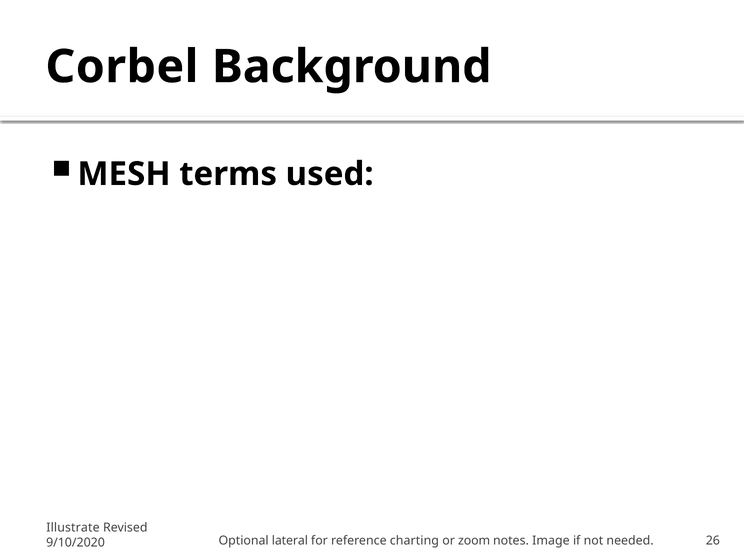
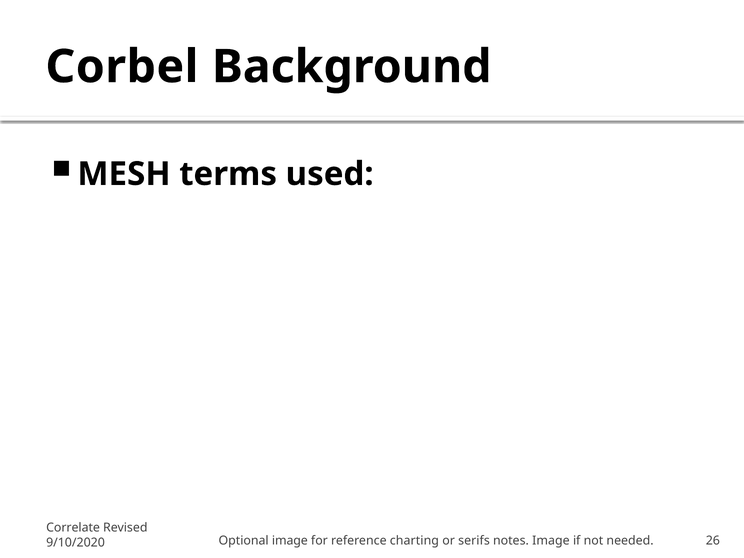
Illustrate: Illustrate -> Correlate (73, 528)
Optional lateral: lateral -> image (290, 541)
zoom: zoom -> serifs (474, 541)
